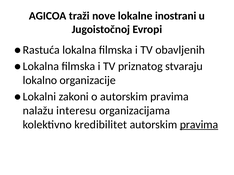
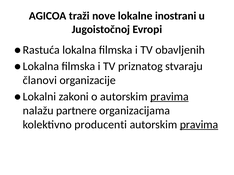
lokalno: lokalno -> članovi (40, 80)
pravima underline: none -> present (169, 97)
interesu: interesu -> partnere (76, 111)
kredibilitet: kredibilitet -> producenti (101, 125)
